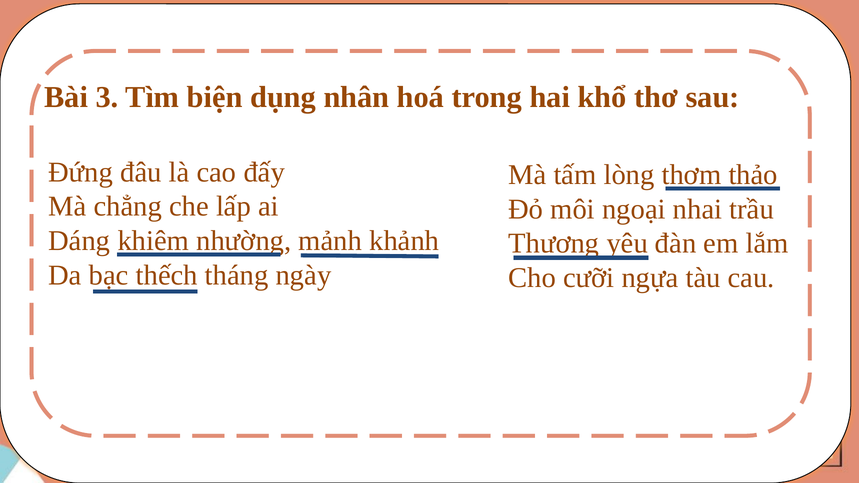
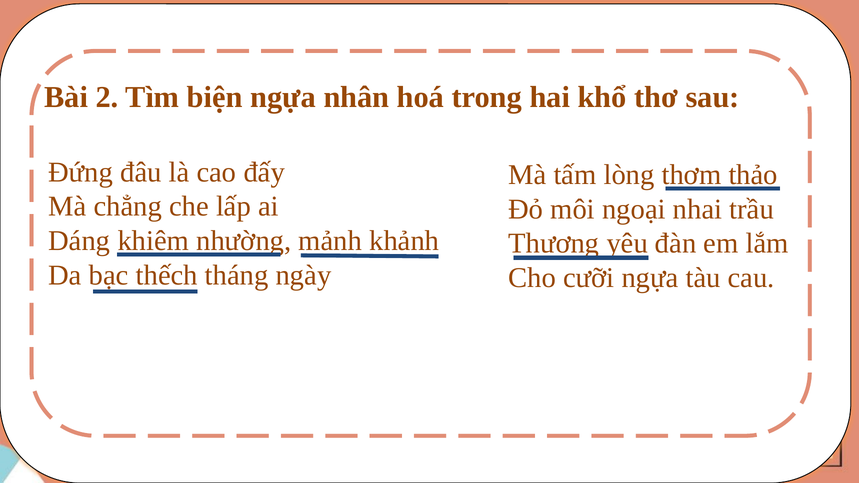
3: 3 -> 2 (107, 97)
biện dụng: dụng -> ngựa (283, 97)
